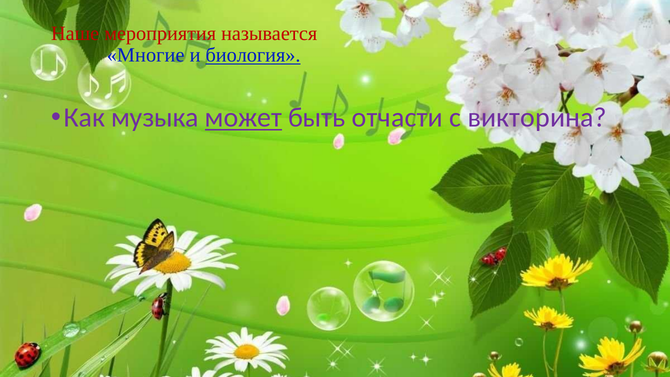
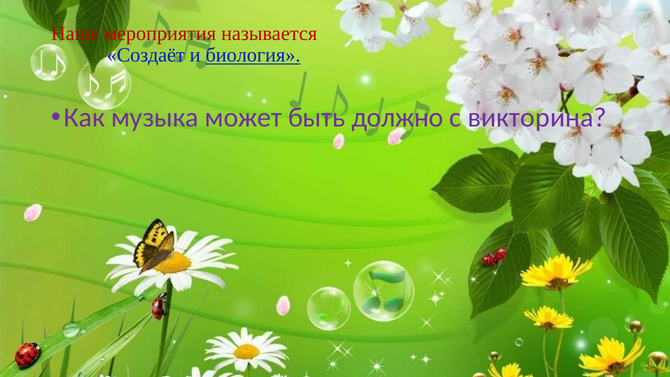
Многие: Многие -> Создаёт (146, 55)
может underline: present -> none (243, 118)
отчасти: отчасти -> должно (398, 118)
